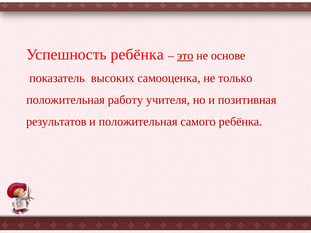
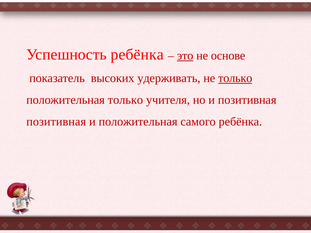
самооценка: самооценка -> удерживать (169, 78)
только underline: none -> present (235, 78)
положительная работу: работу -> только (125, 100)
результатов: результатов -> позитивная (56, 122)
